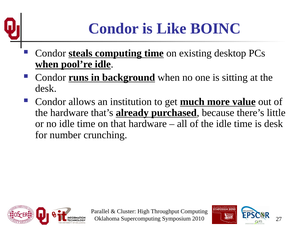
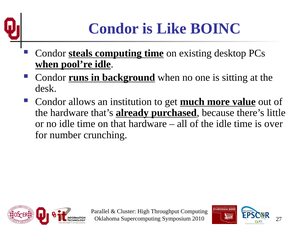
is desk: desk -> over (274, 124)
